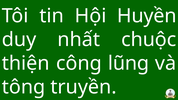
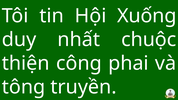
Huyền: Huyền -> Xuống (147, 16)
lũng: lũng -> phai (128, 63)
